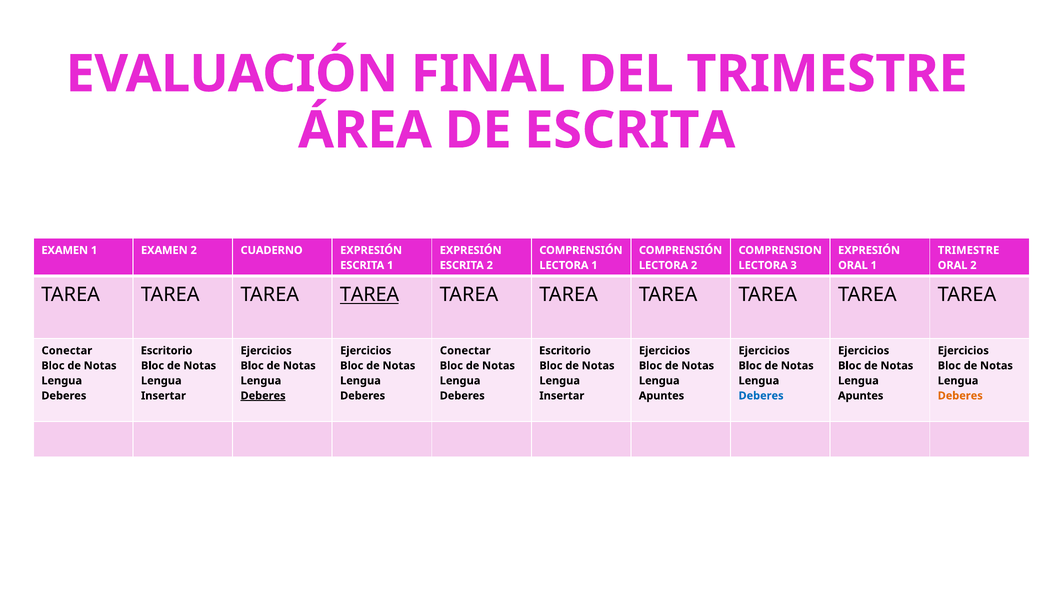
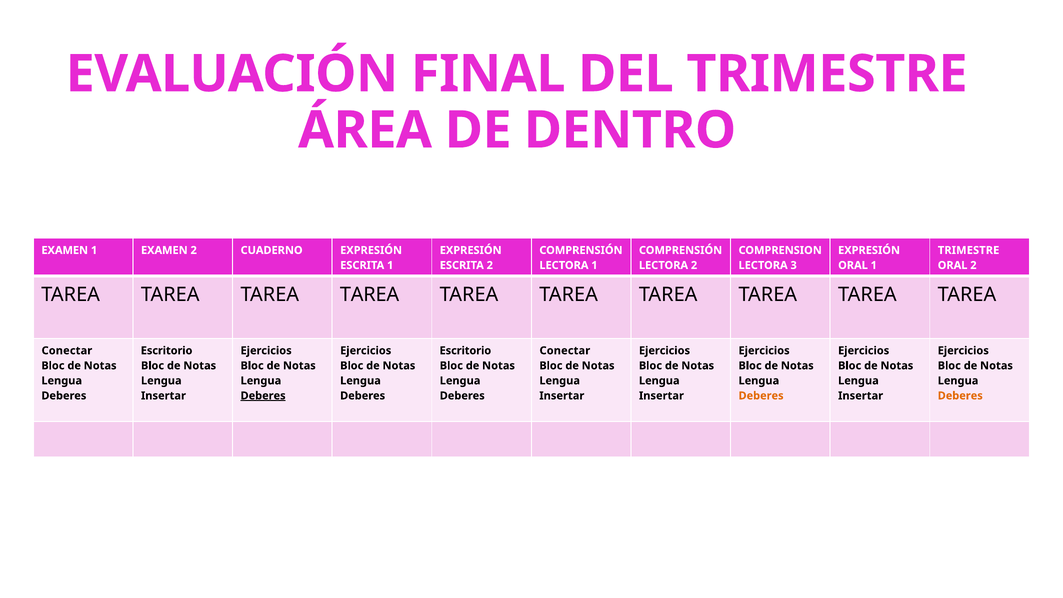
DE ESCRITA: ESCRITA -> DENTRO (630, 130)
TAREA underline: present -> none (370, 295)
Conectar: Conectar -> Escritorio (465, 351)
Escritorio: Escritorio -> Conectar (565, 351)
Apuntes: Apuntes -> Insertar (661, 396)
Deberes colour: blue -> orange (761, 396)
Apuntes: Apuntes -> Insertar (861, 396)
